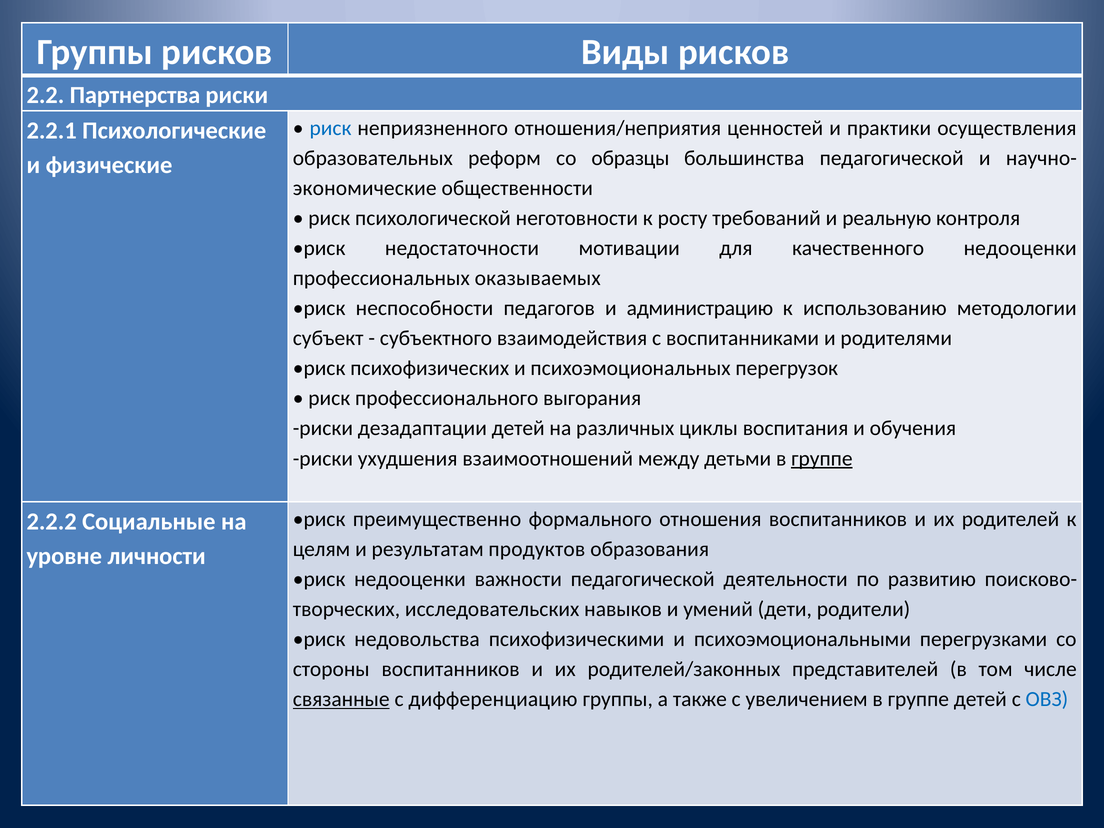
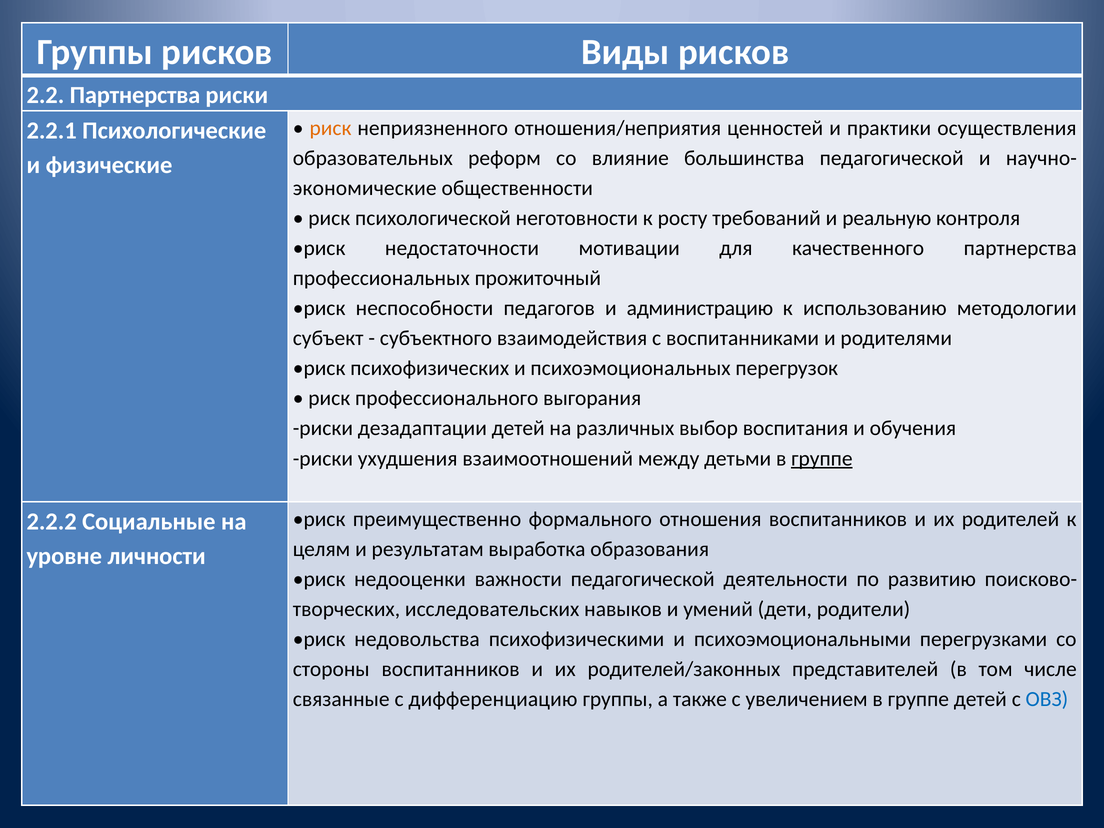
риск colour: blue -> orange (331, 128)
образцы: образцы -> влияние (630, 158)
качественного недооценки: недооценки -> партнерства (1020, 248)
оказываемых: оказываемых -> прожиточный (538, 278)
циклы: циклы -> выбор (709, 428)
продуктов: продуктов -> выработка (537, 549)
связанные underline: present -> none (341, 699)
